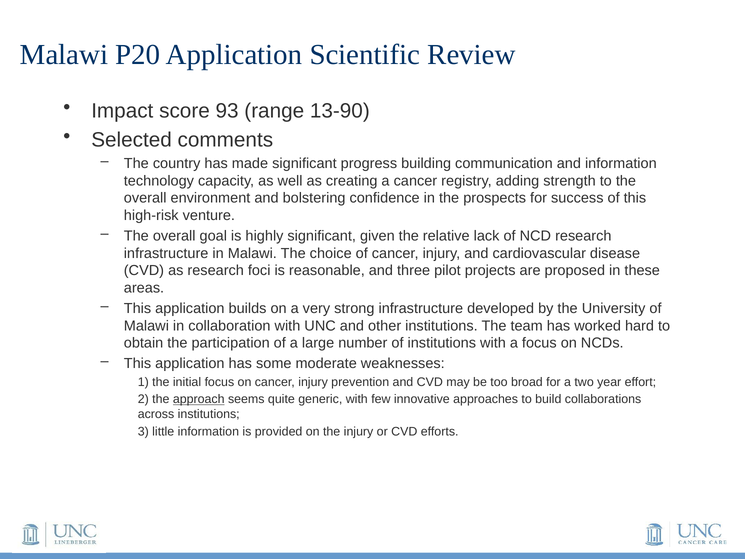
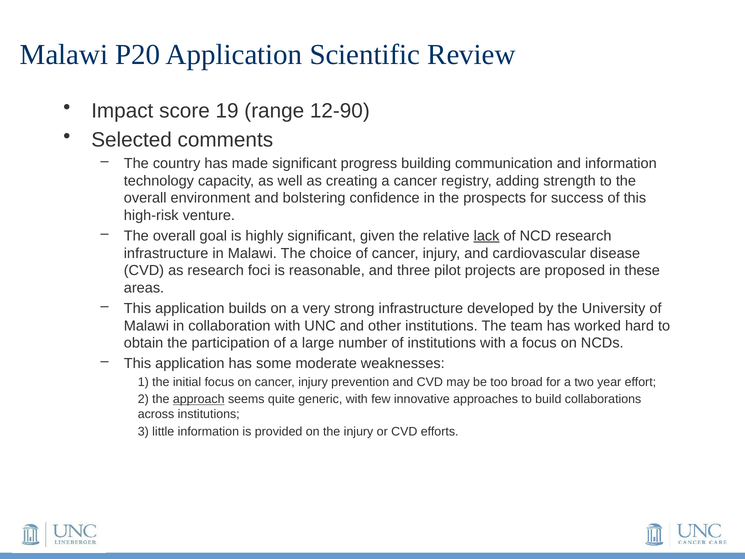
93: 93 -> 19 (227, 111)
13-90: 13-90 -> 12-90 (340, 111)
lack underline: none -> present (487, 236)
